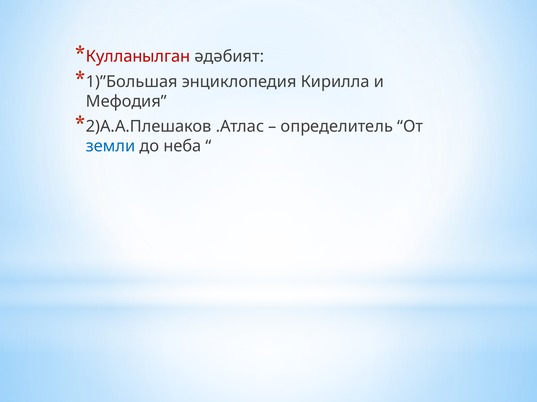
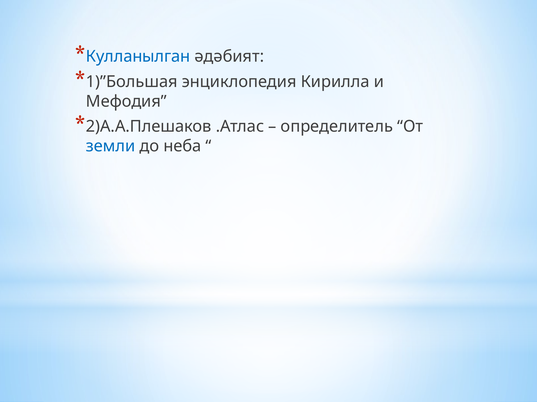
Кулланылган colour: red -> blue (138, 57)
